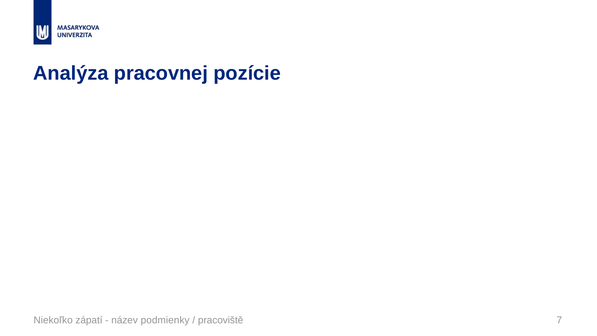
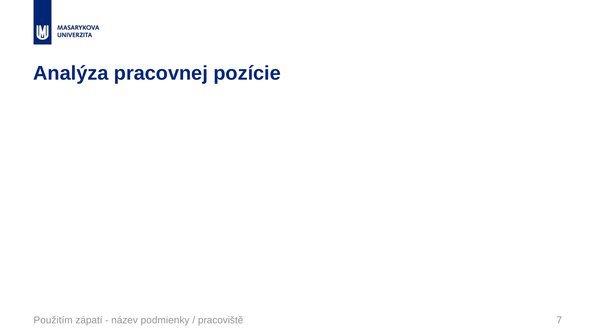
Niekoľko: Niekoľko -> Použitím (53, 320)
